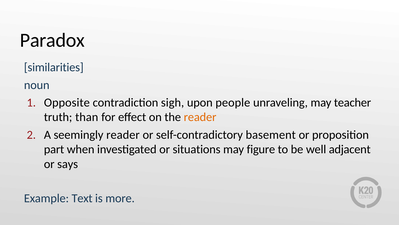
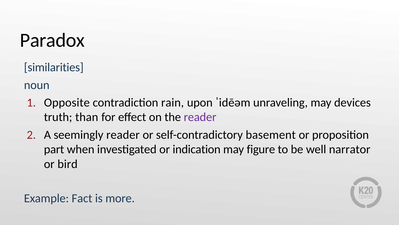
sigh: sigh -> rain (173, 102)
people: people -> ˈidēəm (233, 102)
teacher: teacher -> devices (352, 102)
reader colour: orange -> purple (200, 117)
situations: situations -> indication (197, 149)
adjacent: adjacent -> narrator (350, 149)
says: says -> bird (68, 164)
Text: Text -> Fact (82, 198)
